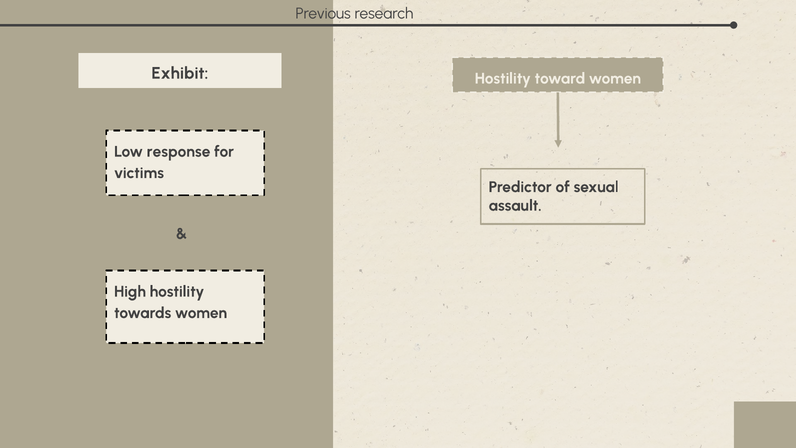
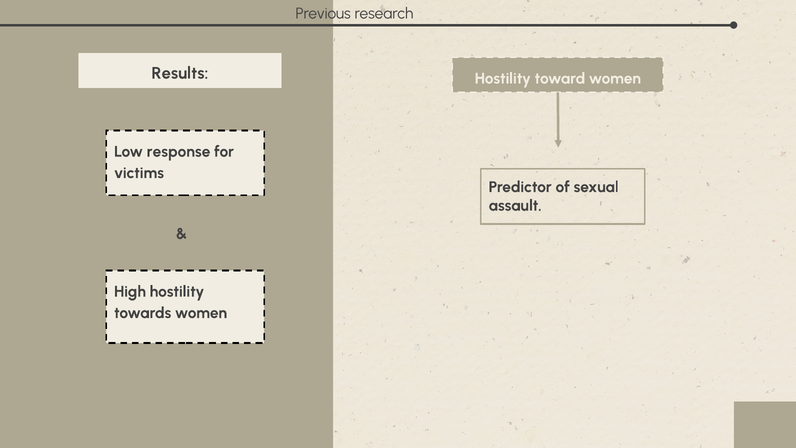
Exhibit: Exhibit -> Results (180, 73)
